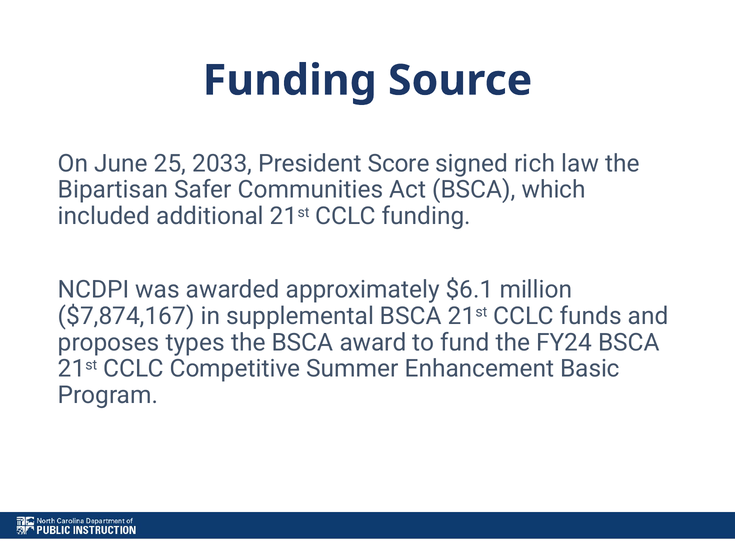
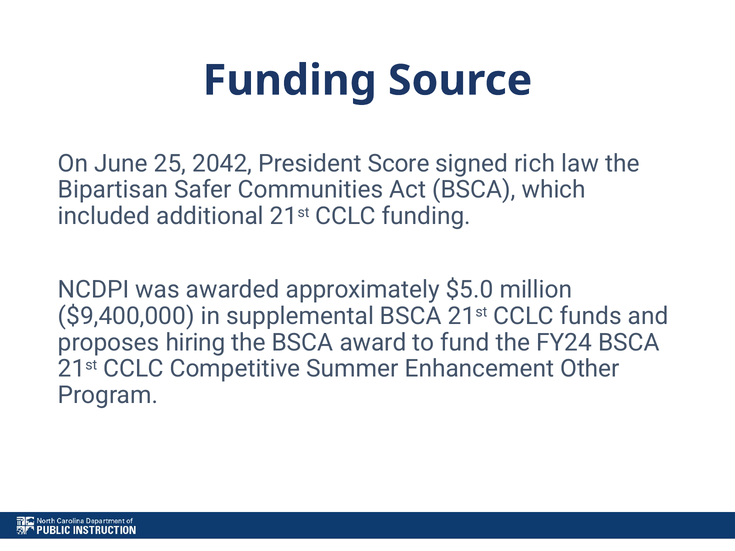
2033: 2033 -> 2042 (222, 164)
$6.1: $6.1 -> $5.0 (470, 290)
$7,874,167: $7,874,167 -> $9,400,000 (126, 316)
types: types -> hiring (195, 343)
Basic: Basic -> Other (590, 369)
